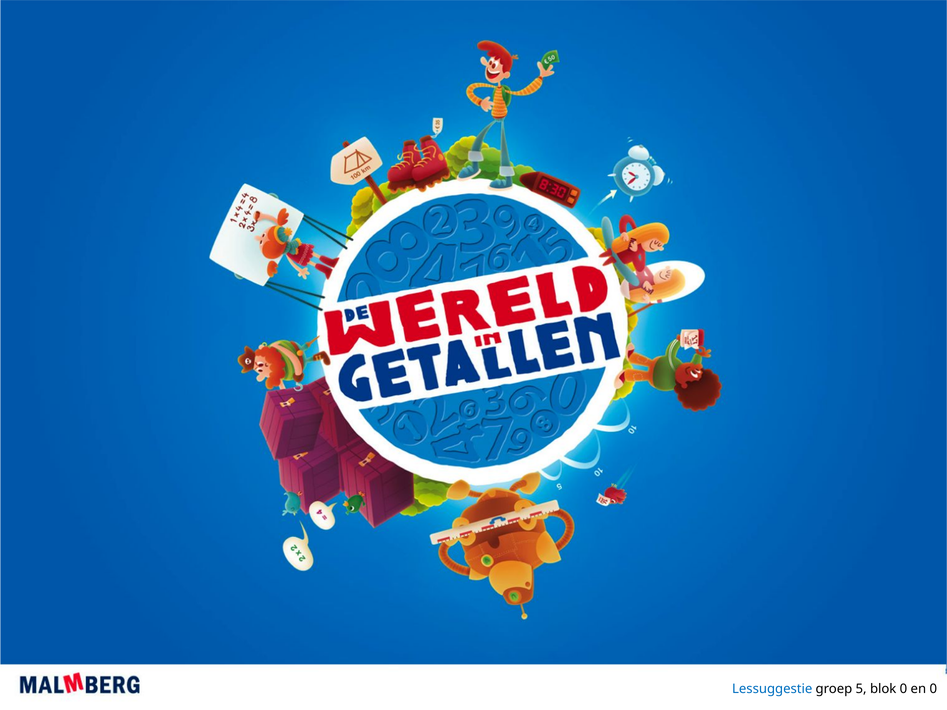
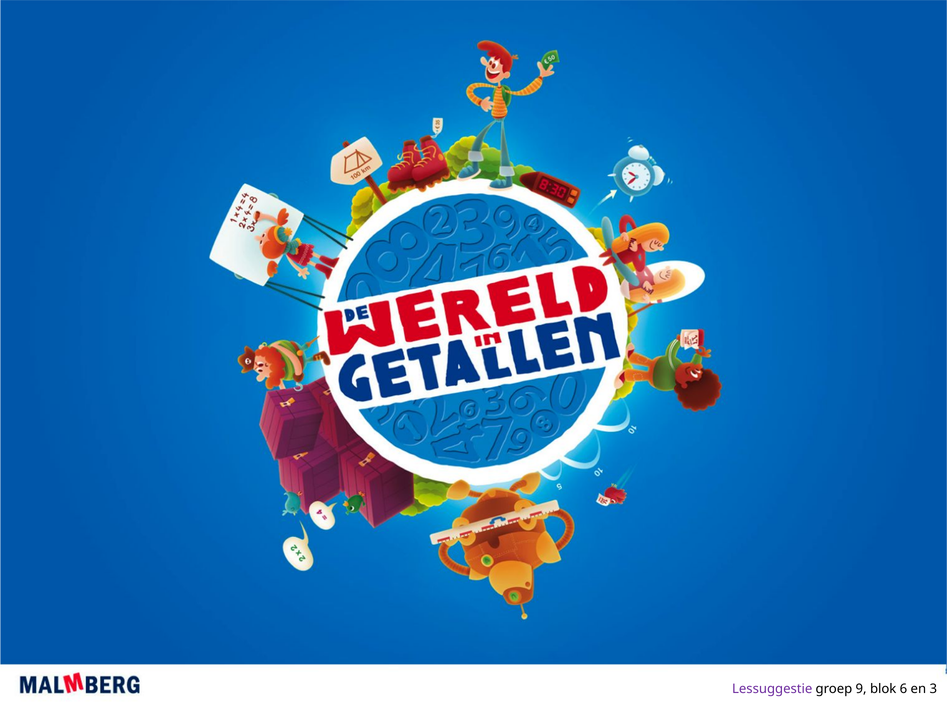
Lessuggestie colour: blue -> purple (772, 689)
5: 5 -> 9 (861, 689)
blok 0: 0 -> 6 (903, 689)
en 0: 0 -> 3 (933, 689)
